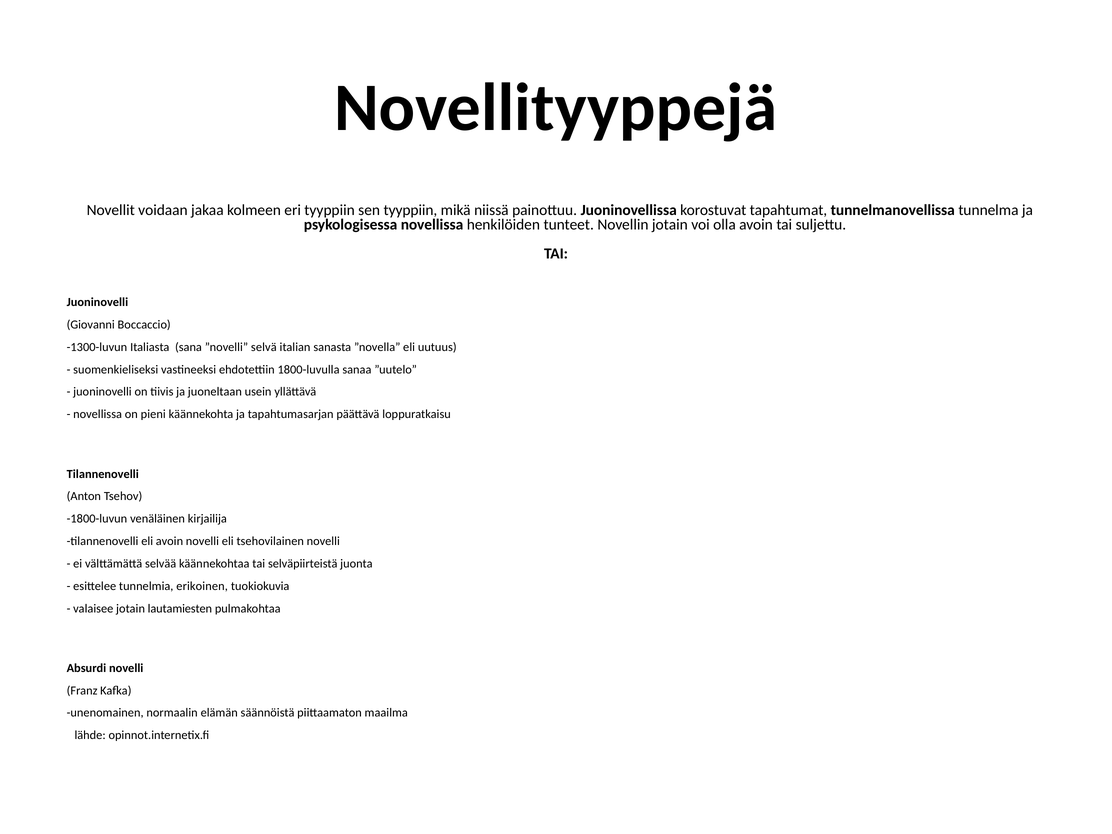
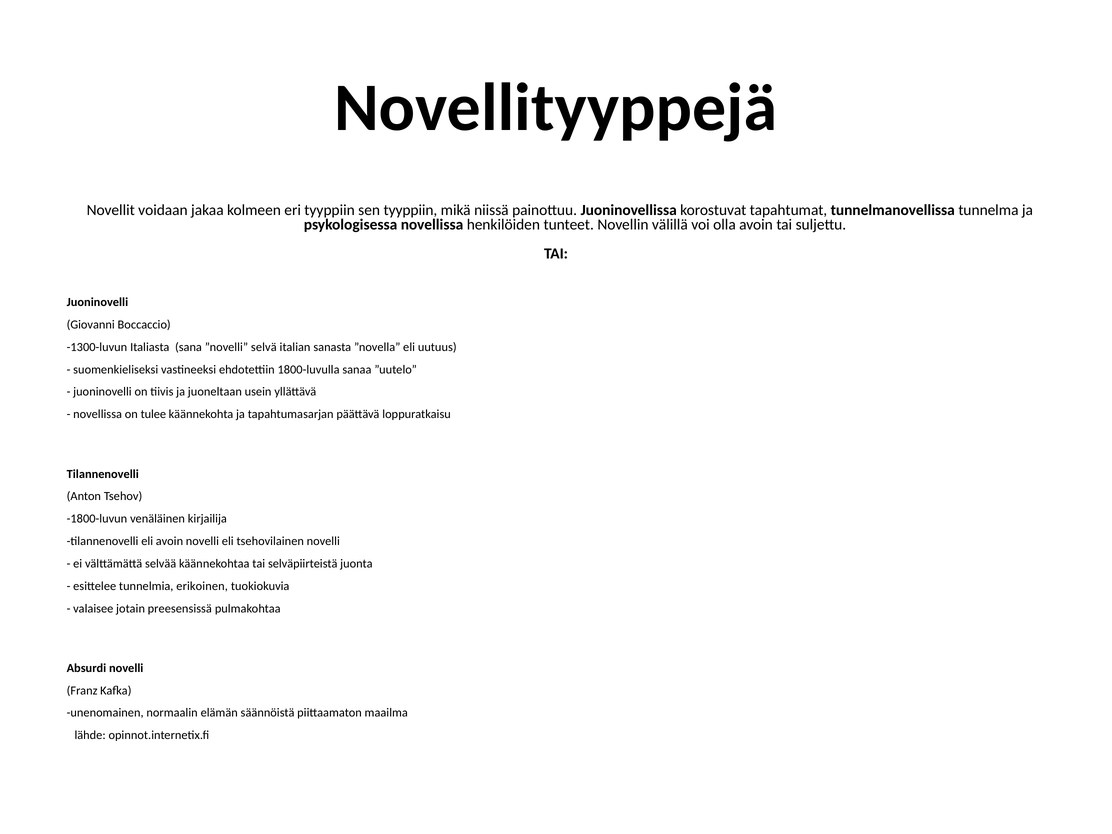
Novellin jotain: jotain -> välillä (670, 225)
pieni: pieni -> tulee (153, 414)
lautamiesten: lautamiesten -> preesensissä (180, 608)
